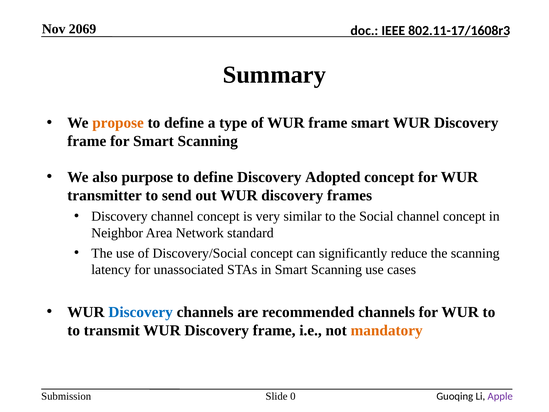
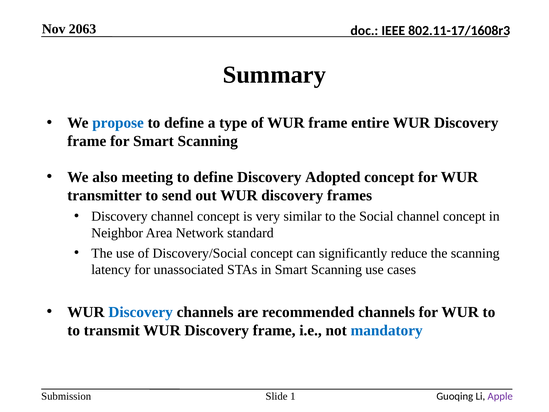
2069: 2069 -> 2063 (83, 29)
propose colour: orange -> blue (118, 123)
frame smart: smart -> entire (370, 123)
purpose: purpose -> meeting (147, 177)
mandatory colour: orange -> blue (387, 330)
0: 0 -> 1 (293, 396)
